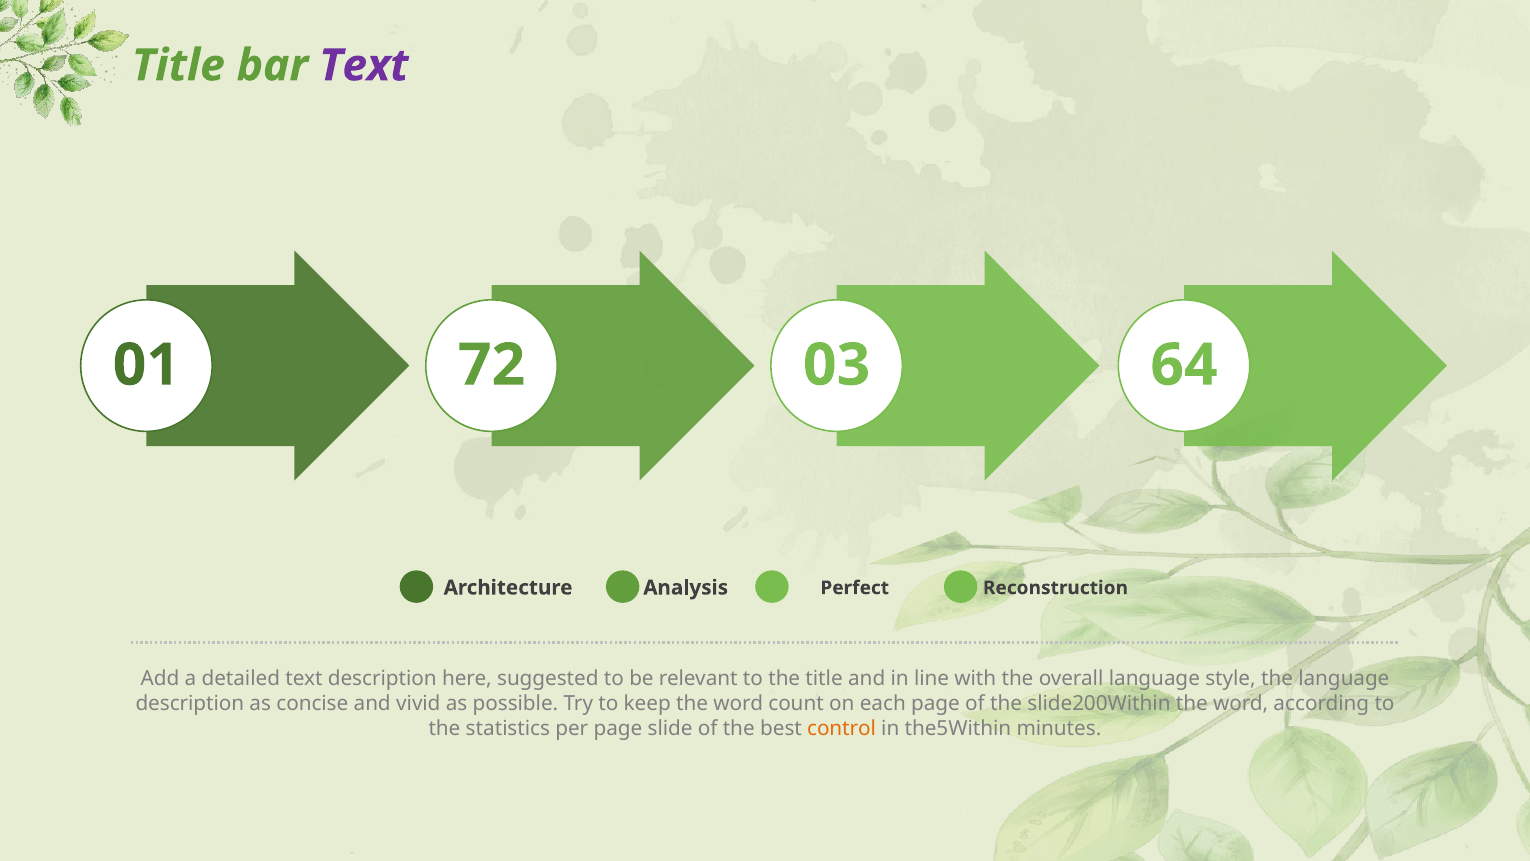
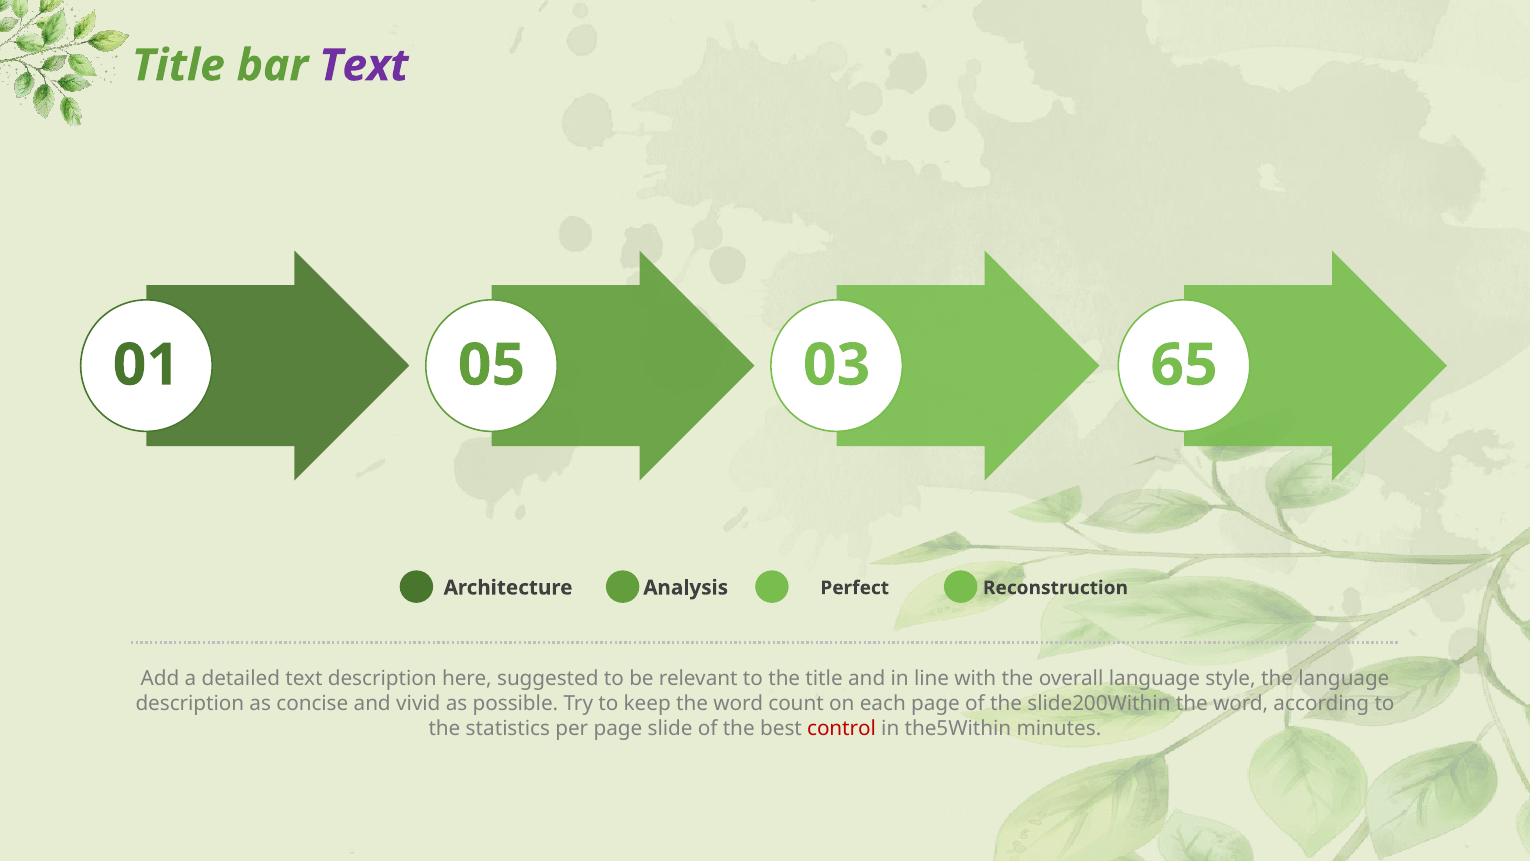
72: 72 -> 05 (492, 365)
64: 64 -> 65 (1184, 365)
control colour: orange -> red (842, 728)
